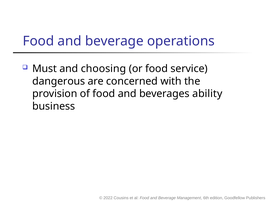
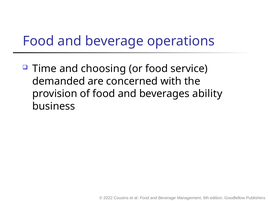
Must: Must -> Time (45, 69)
dangerous: dangerous -> demanded (59, 81)
